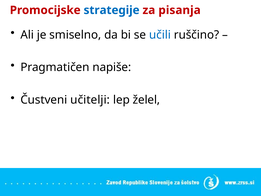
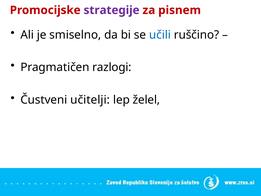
strategije colour: blue -> purple (112, 10)
pisanja: pisanja -> pisnem (180, 10)
napiše: napiše -> razlogi (112, 67)
